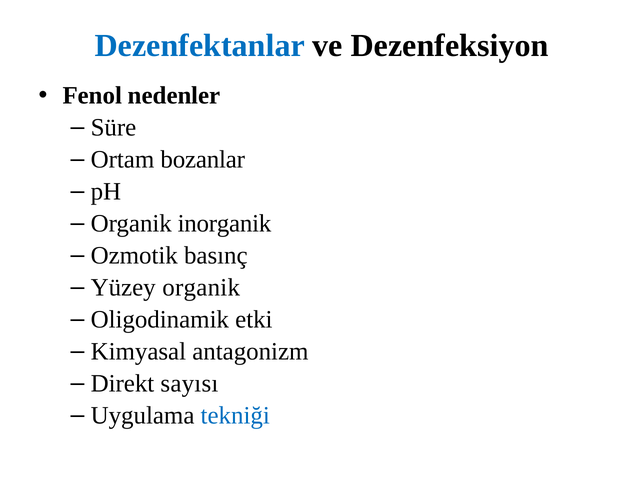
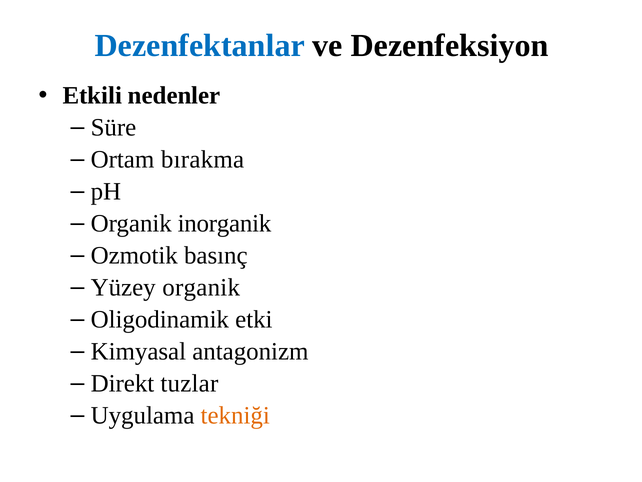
Fenol: Fenol -> Etkili (92, 96)
bozanlar: bozanlar -> bırakma (203, 160)
sayısı: sayısı -> tuzlar (189, 383)
tekniği colour: blue -> orange (235, 415)
